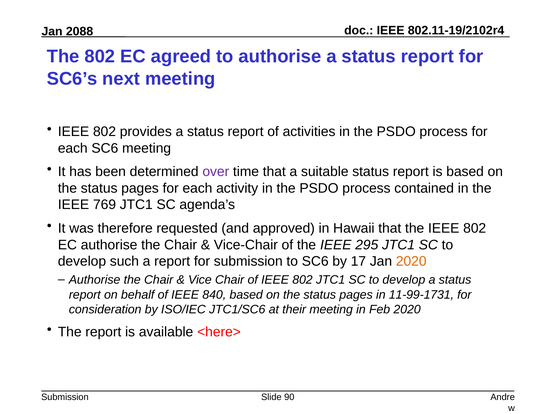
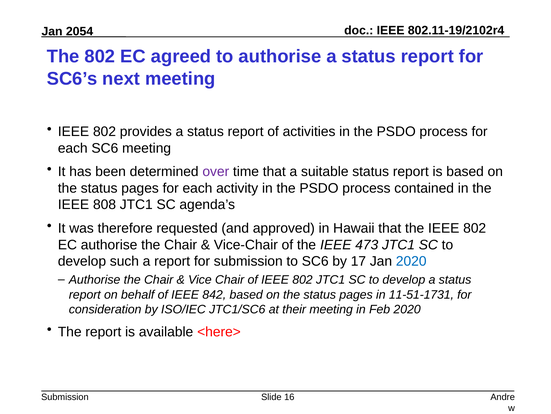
2088: 2088 -> 2054 (80, 31)
769: 769 -> 808 (105, 204)
295: 295 -> 473 (367, 244)
2020 colour: orange -> blue (411, 261)
840: 840 -> 842 (214, 294)
11-99-1731: 11-99-1731 -> 11-51-1731 (421, 294)
90: 90 -> 16 (289, 396)
